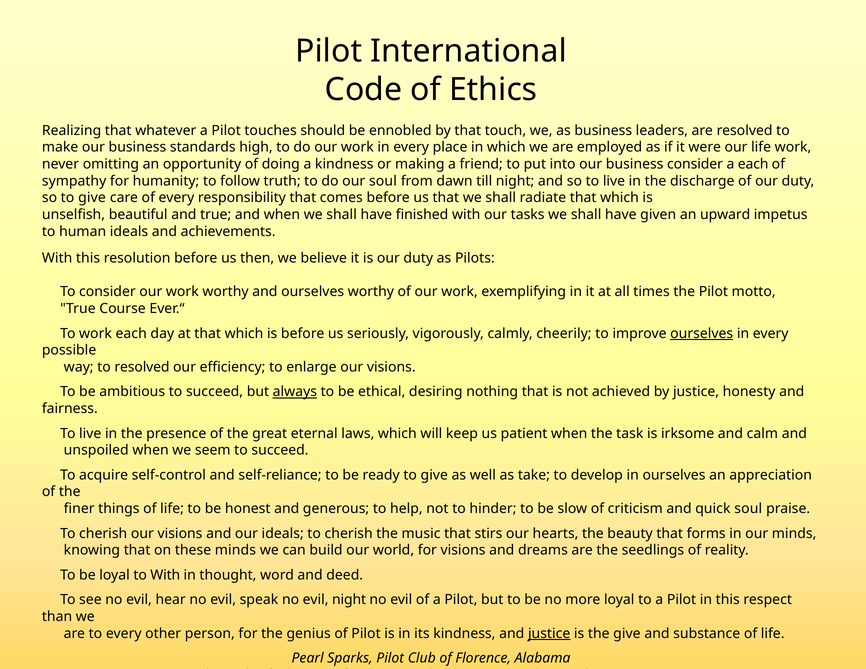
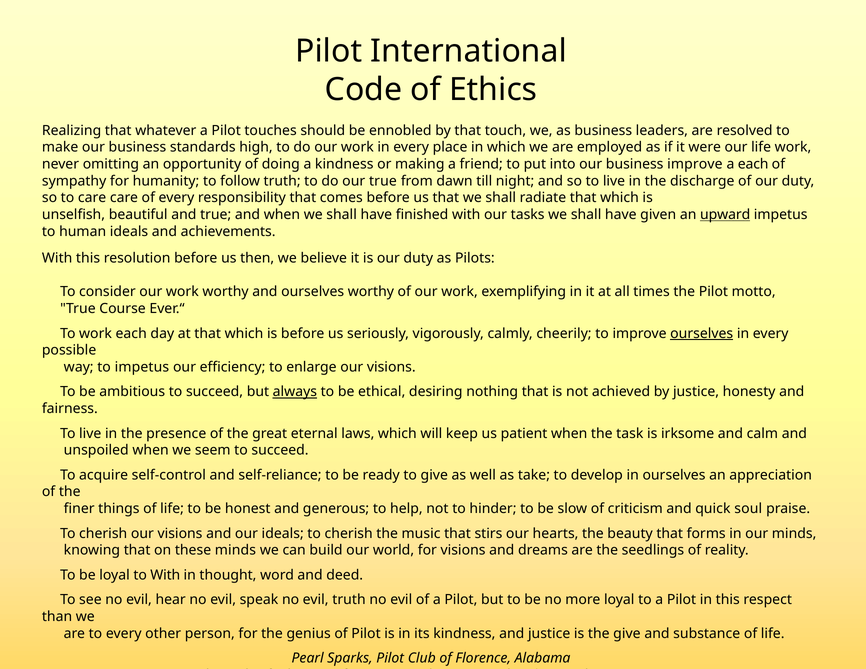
business consider: consider -> improve (695, 164)
our soul: soul -> true (383, 181)
so to give: give -> care (92, 198)
upward underline: none -> present (725, 215)
to resolved: resolved -> impetus (142, 367)
evil night: night -> truth (349, 600)
justice underline: present -> none (549, 634)
